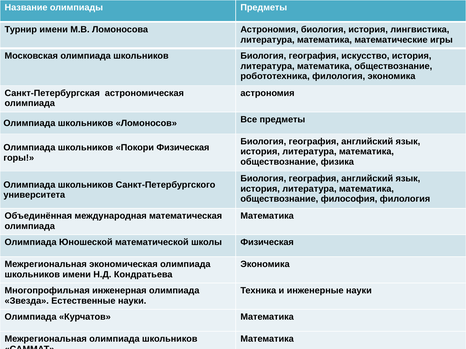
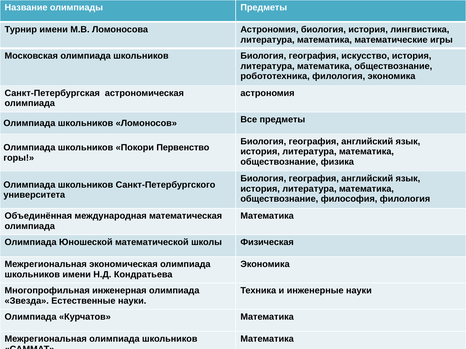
Покори Физическая: Физическая -> Первенство (183, 148)
